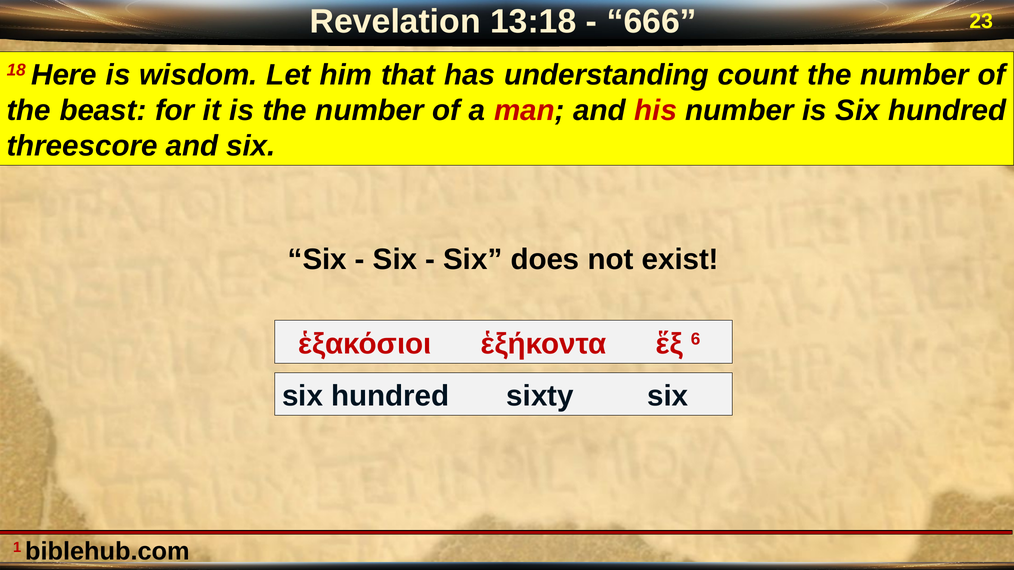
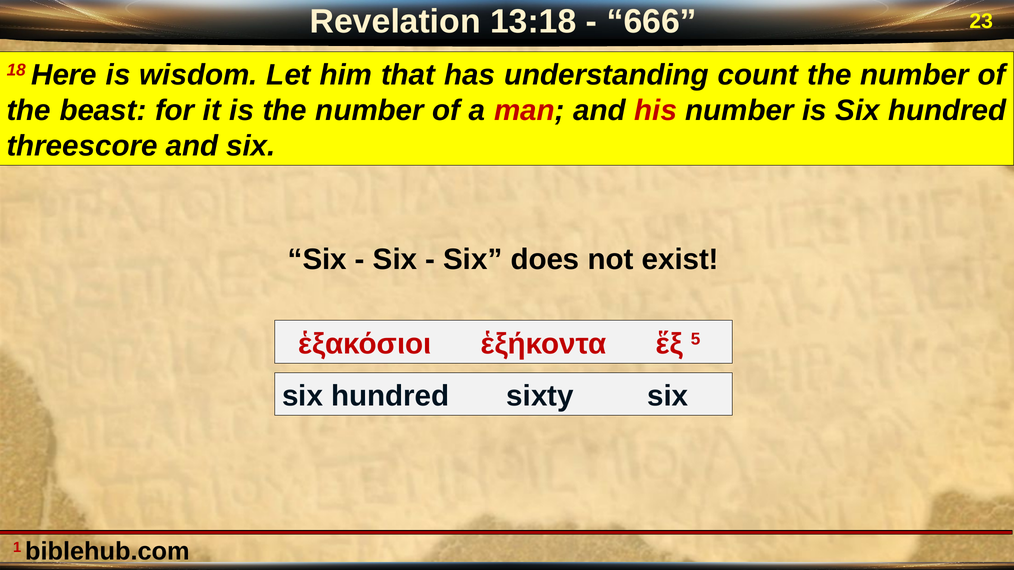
6: 6 -> 5 (696, 339)
